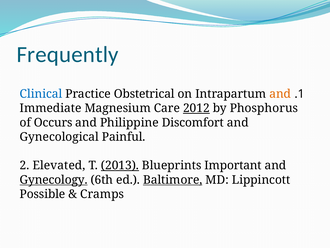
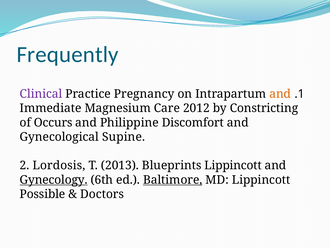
Clinical colour: blue -> purple (41, 94)
Obstetrical: Obstetrical -> Pregnancy (144, 94)
2012 underline: present -> none (196, 108)
Phosphorus: Phosphorus -> Constricting (264, 108)
Painful: Painful -> Supine (124, 137)
Elevated: Elevated -> Lordosis (59, 165)
2013 underline: present -> none (120, 165)
Blueprints Important: Important -> Lippincott (233, 165)
Cramps: Cramps -> Doctors (102, 194)
